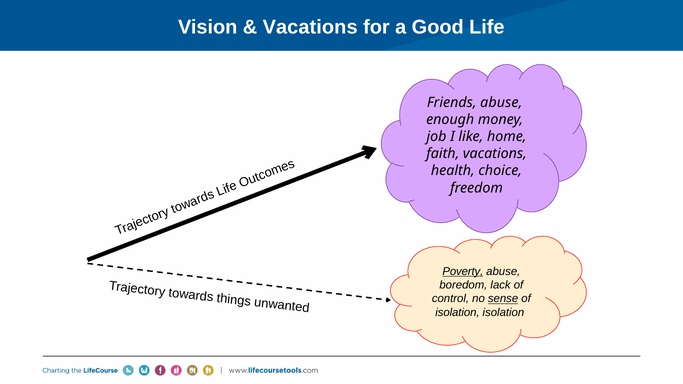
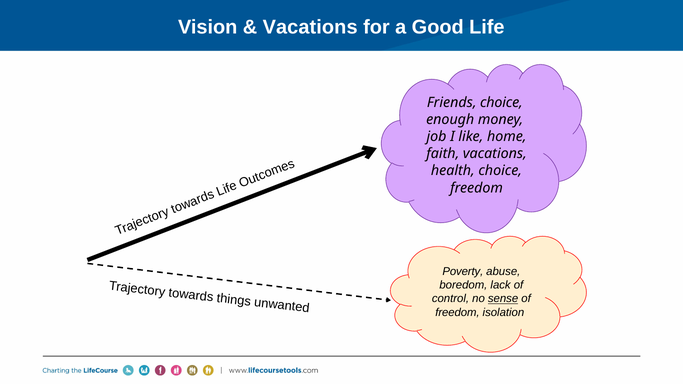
Friends abuse: abuse -> choice (501, 103)
Poverty underline: present -> none (463, 272)
isolation: isolation -> freedom (457, 313)
